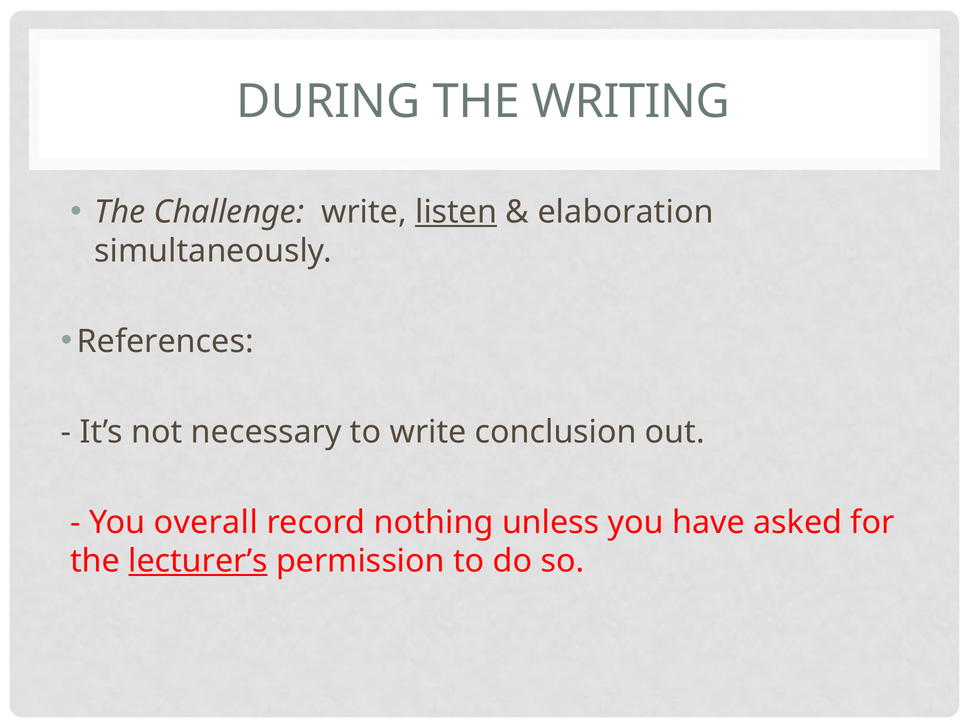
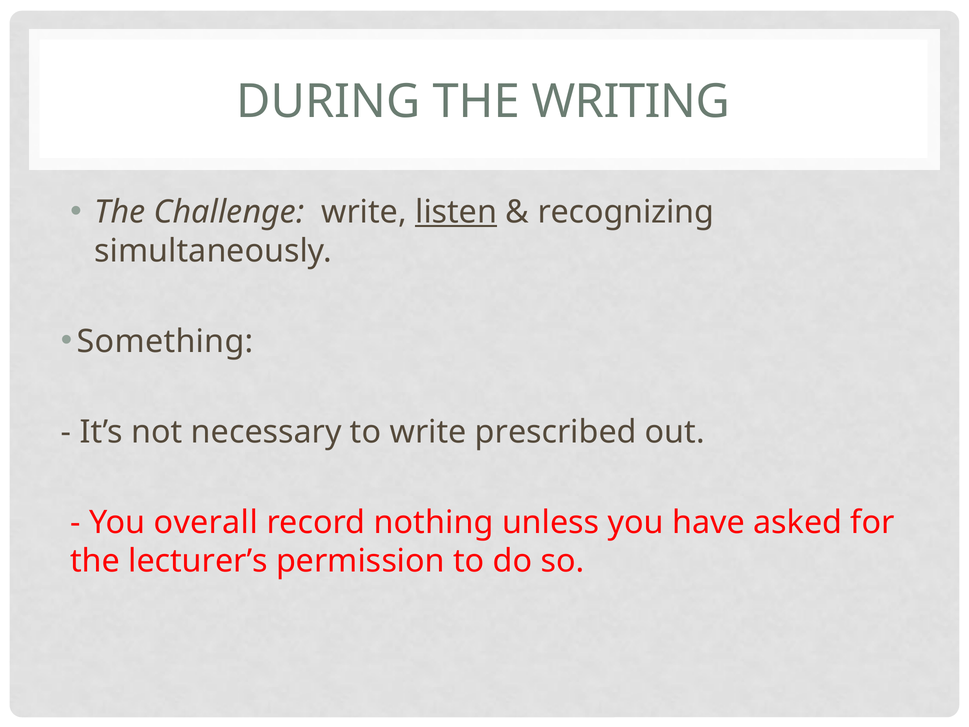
elaboration: elaboration -> recognizing (626, 212)
References: References -> Something (165, 341)
conclusion: conclusion -> prescribed (556, 432)
lecturer’s underline: present -> none (198, 561)
